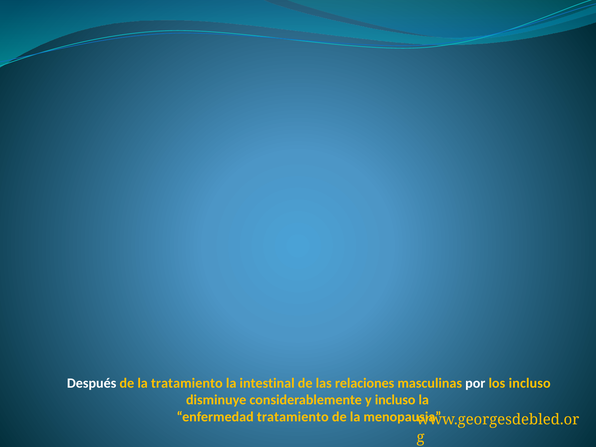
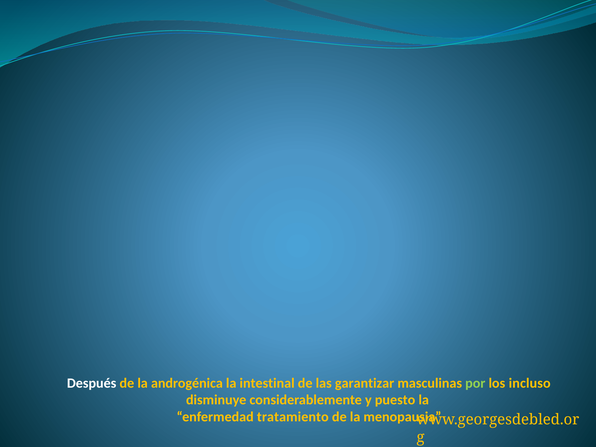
la tratamiento: tratamiento -> androgénica (187, 383)
relaciones: relaciones -> garantizar (365, 383)
por colour: white -> light green (475, 383)
y incluso: incluso -> puesto (395, 400)
